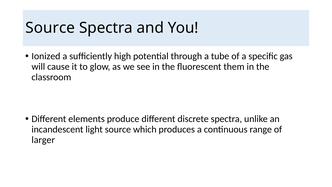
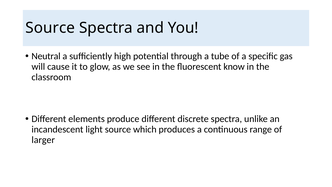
Ionized: Ionized -> Neutral (46, 56)
them: them -> know (234, 67)
